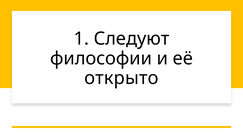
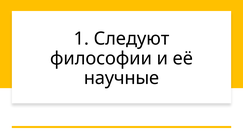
открыто: открыто -> научные (122, 78)
